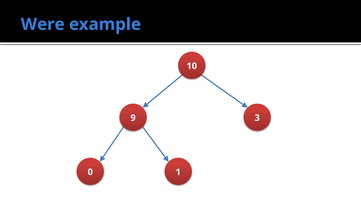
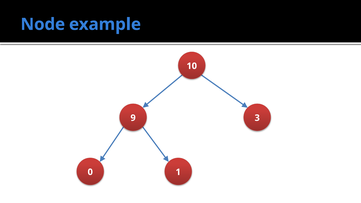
Were: Were -> Node (43, 24)
